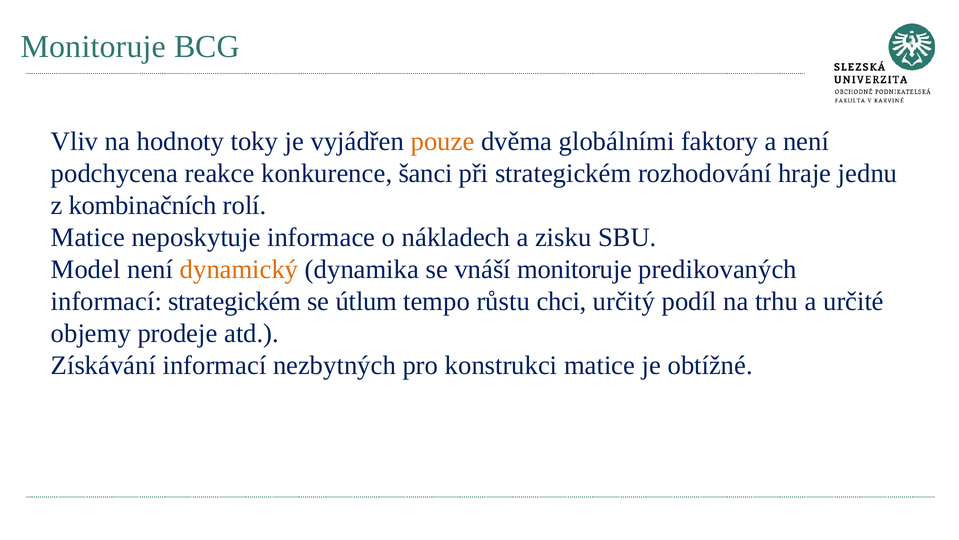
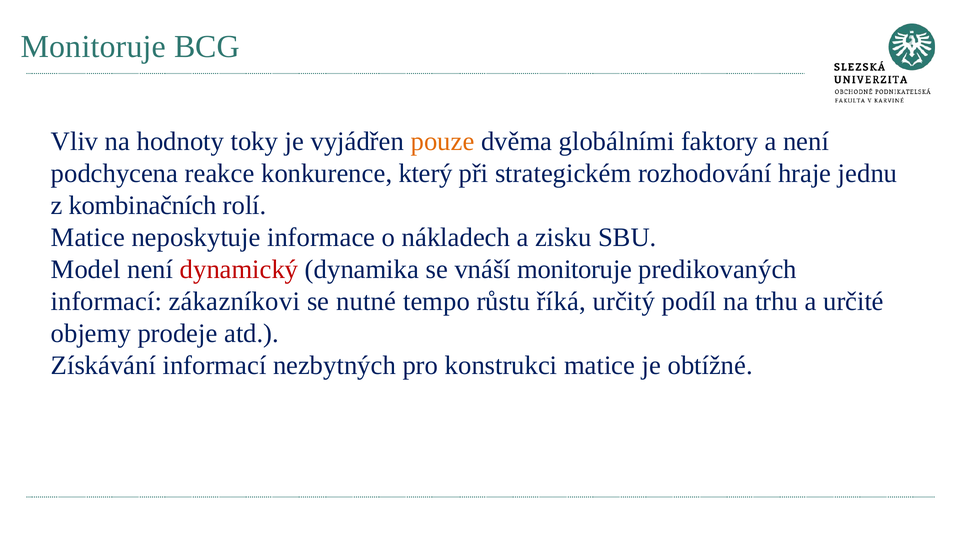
šanci: šanci -> který (426, 173)
dynamický colour: orange -> red (239, 269)
informací strategickém: strategickém -> zákazníkovi (234, 301)
útlum: útlum -> nutné (366, 301)
chci: chci -> říká (561, 301)
